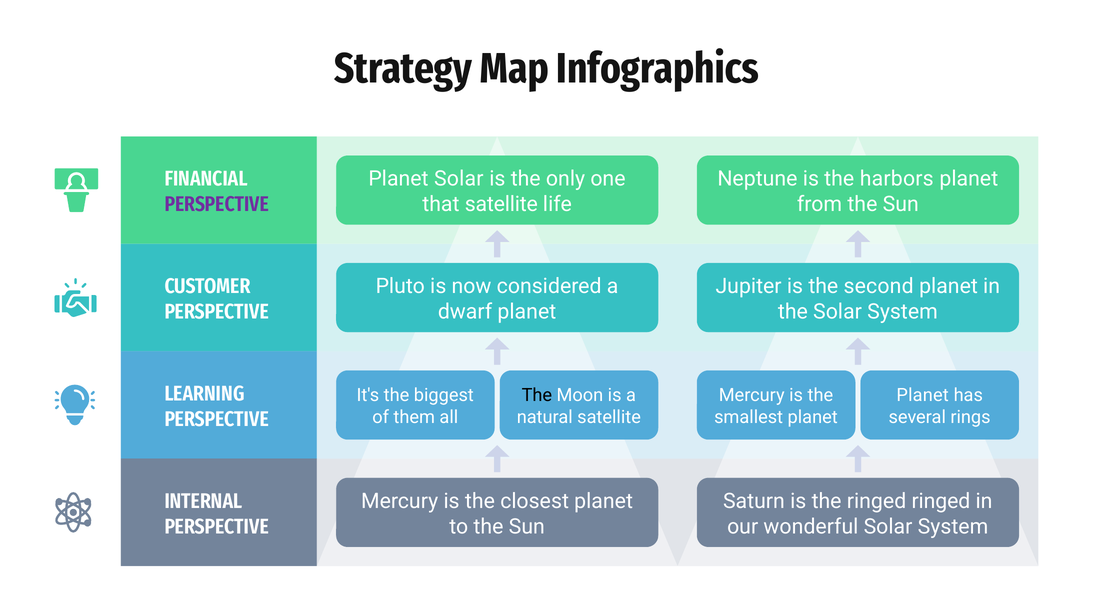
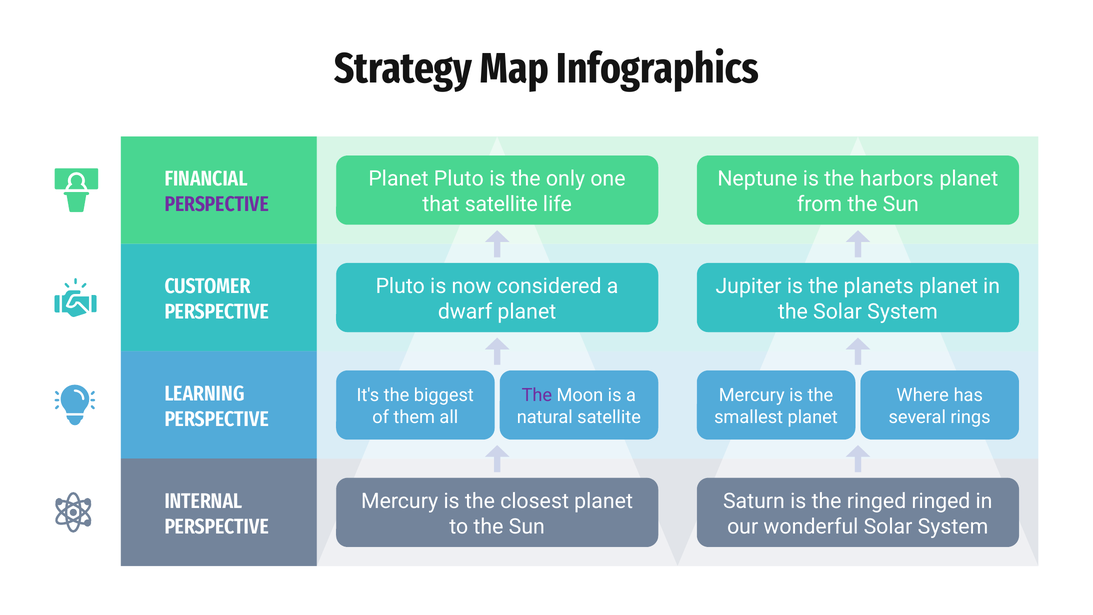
Planet Solar: Solar -> Pluto (459, 179)
second: second -> planets (879, 286)
The colour: black -> purple (537, 395)
Planet: Planet -> Where (923, 395)
